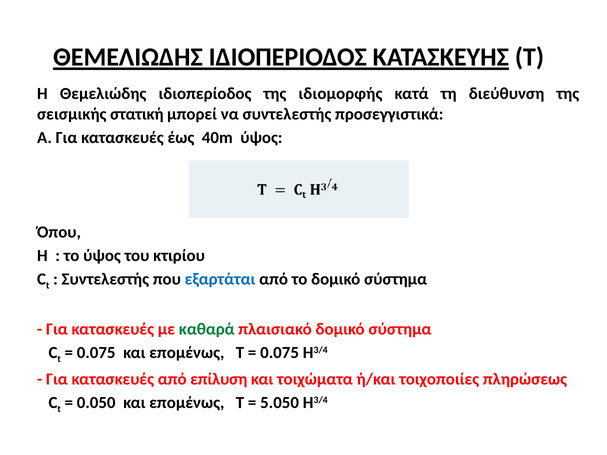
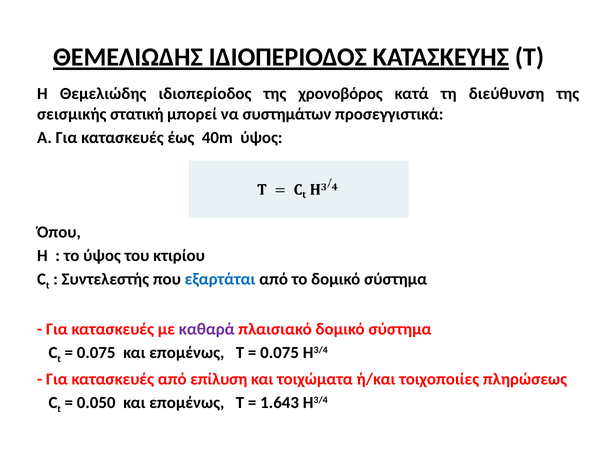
ιδιομορφής: ιδιομορφής -> χρονοβόρος (341, 94)
να συντελεστής: συντελεστής -> συστημάτων (287, 114)
καθαρά colour: green -> purple (207, 329)
5.050: 5.050 -> 1.643 (280, 403)
